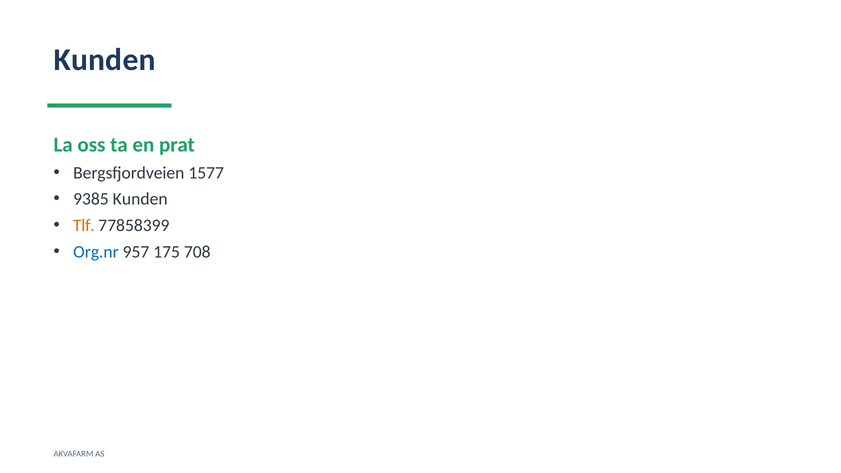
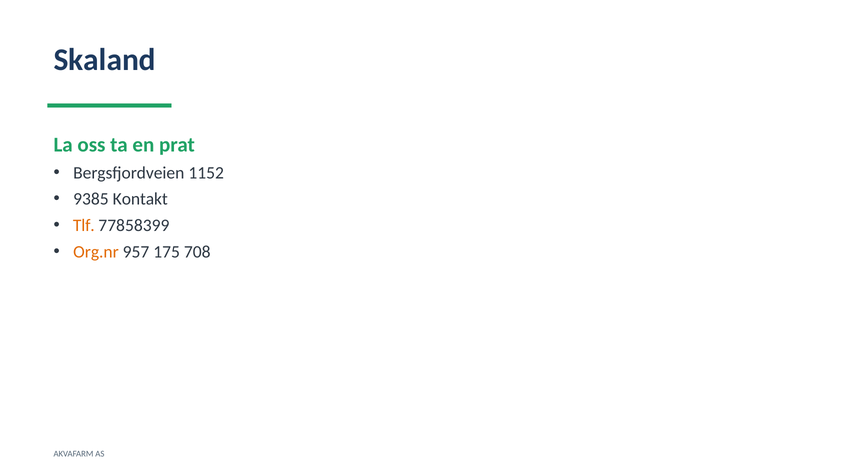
Kunden: Kunden -> Skaland (105, 60)
1577: 1577 -> 1152 (206, 173)
9385 Kunden: Kunden -> Kontakt (140, 199)
Org.nr colour: blue -> orange (96, 252)
